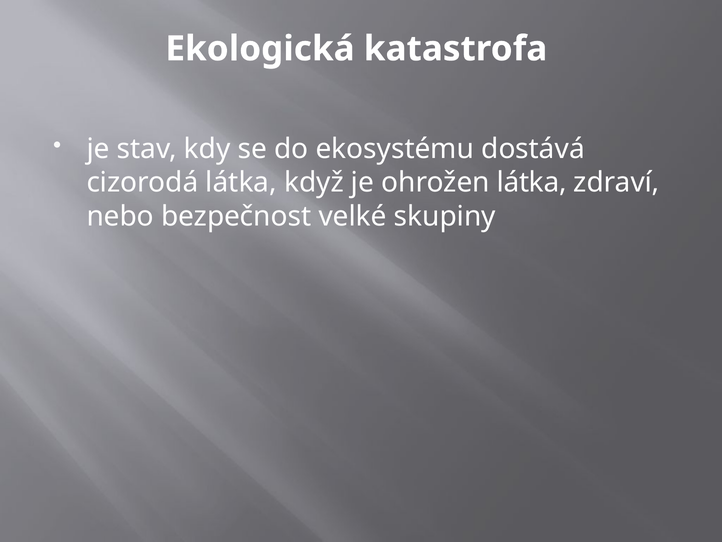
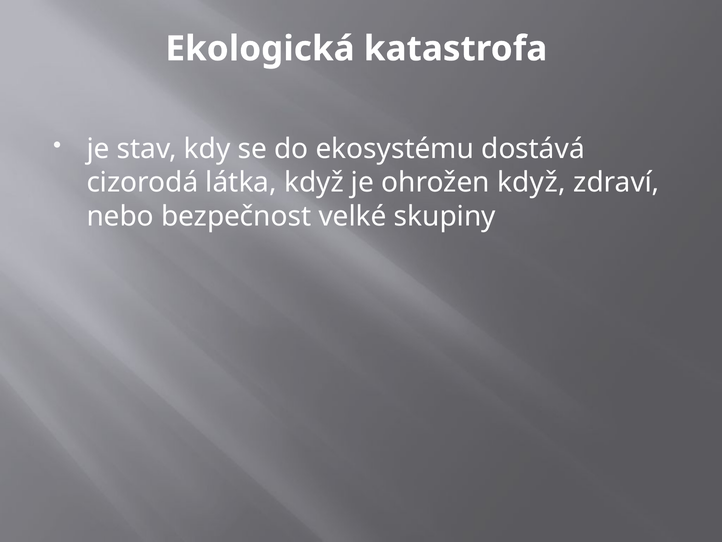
ohrožen látka: látka -> když (531, 182)
